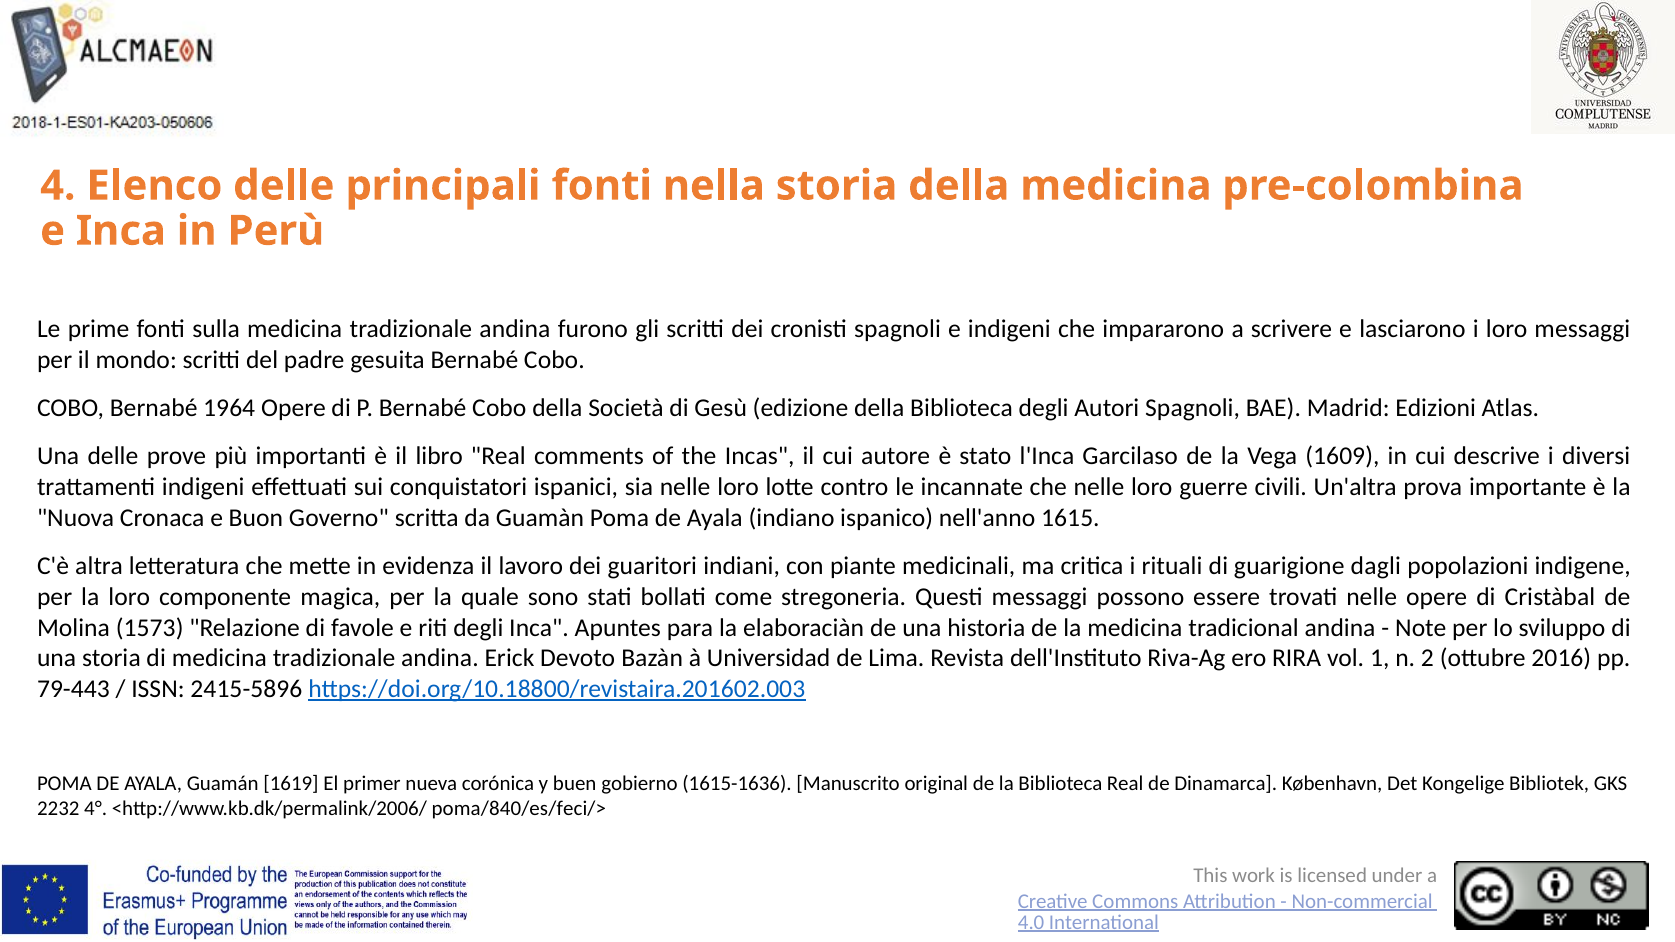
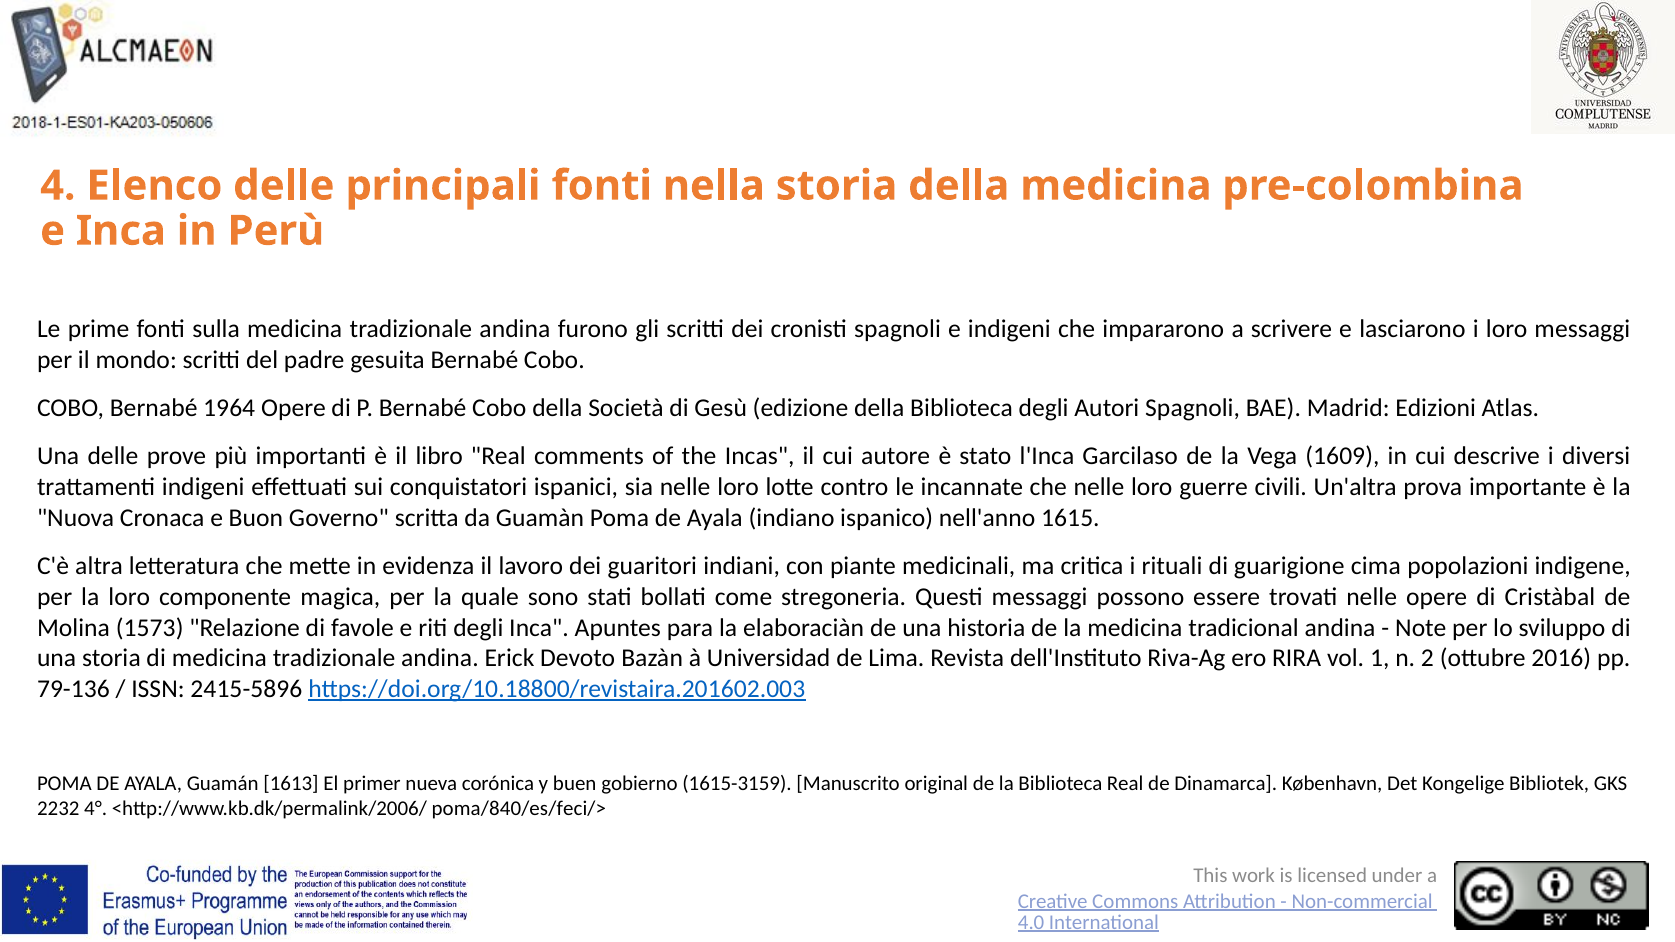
dagli: dagli -> cima (1376, 566)
79-443: 79-443 -> 79-136 (73, 689)
1619: 1619 -> 1613 (291, 783)
1615-1636: 1615-1636 -> 1615-3159 (737, 783)
